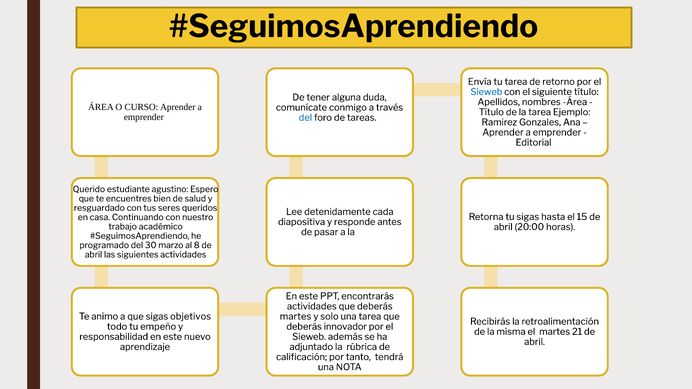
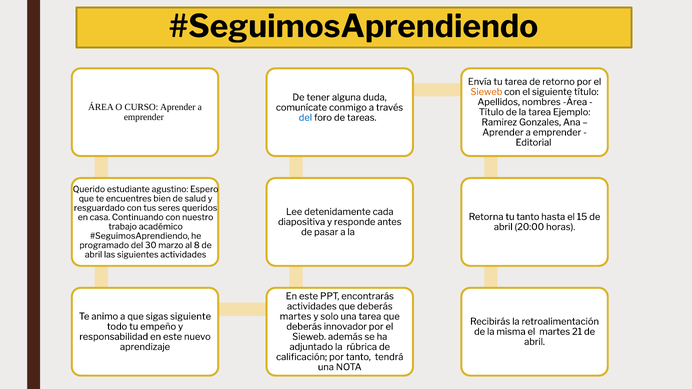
Sieweb colour: blue -> orange (486, 92)
tu sigas: sigas -> tanto (528, 217)
sigas objetivos: objetivos -> siguiente (191, 317)
